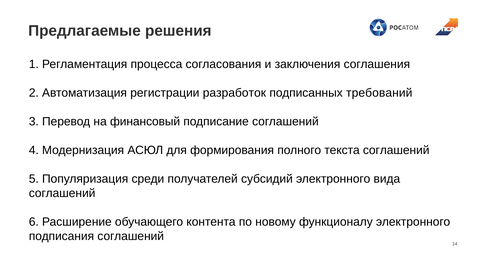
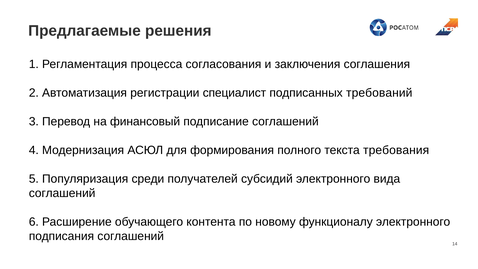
разработок: разработок -> специалист (234, 93)
текста соглашений: соглашений -> требования (396, 150)
